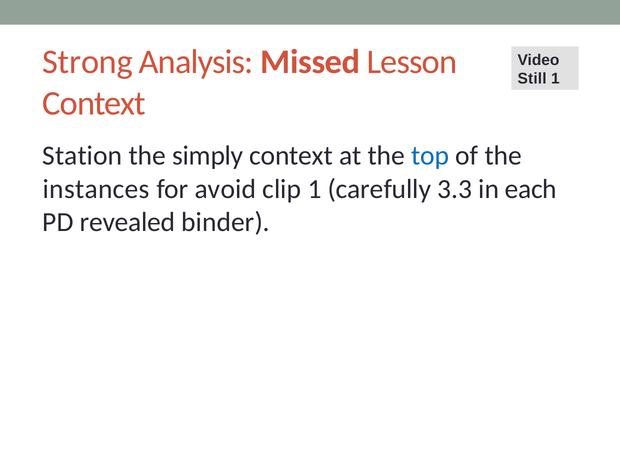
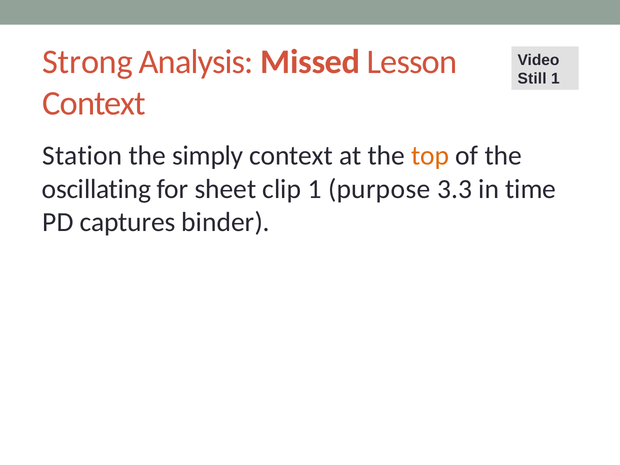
top colour: blue -> orange (430, 156)
instances: instances -> oscillating (96, 189)
avoid: avoid -> sheet (225, 189)
carefully: carefully -> purpose (379, 189)
each: each -> time (531, 189)
revealed: revealed -> captures (128, 222)
